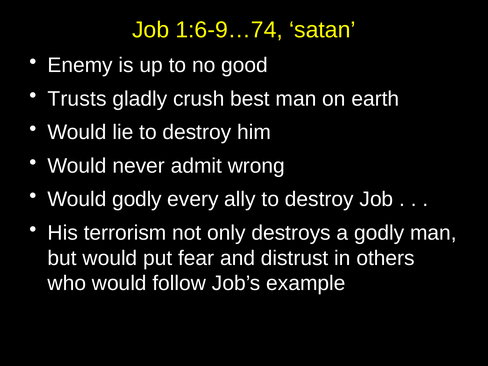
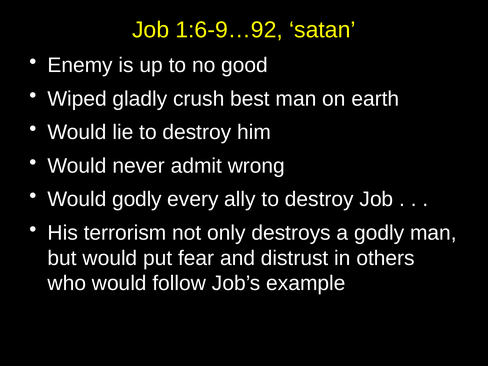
1:6-9…74: 1:6-9…74 -> 1:6-9…92 (229, 30)
Trusts: Trusts -> Wiped (77, 99)
